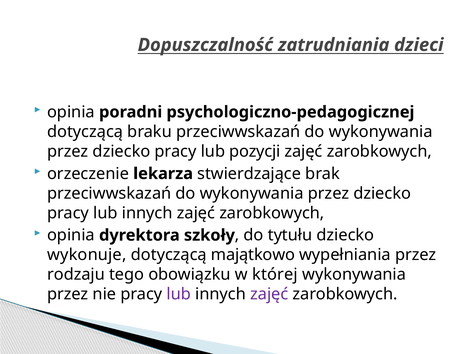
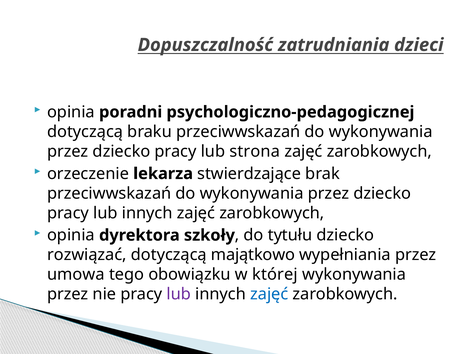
pozycji: pozycji -> strona (255, 151)
wykonuje: wykonuje -> rozwiązać (87, 255)
rodzaju: rodzaju -> umowa (76, 275)
zajęć colour: purple -> blue (269, 294)
